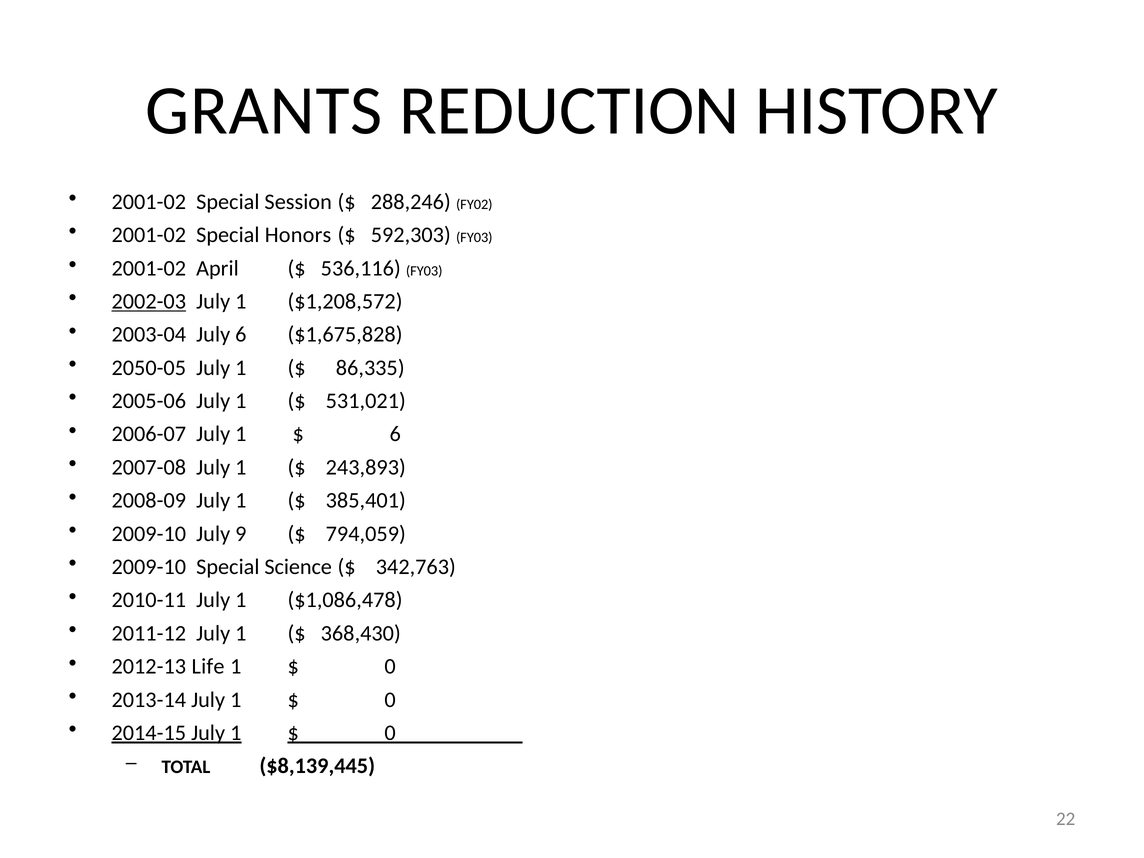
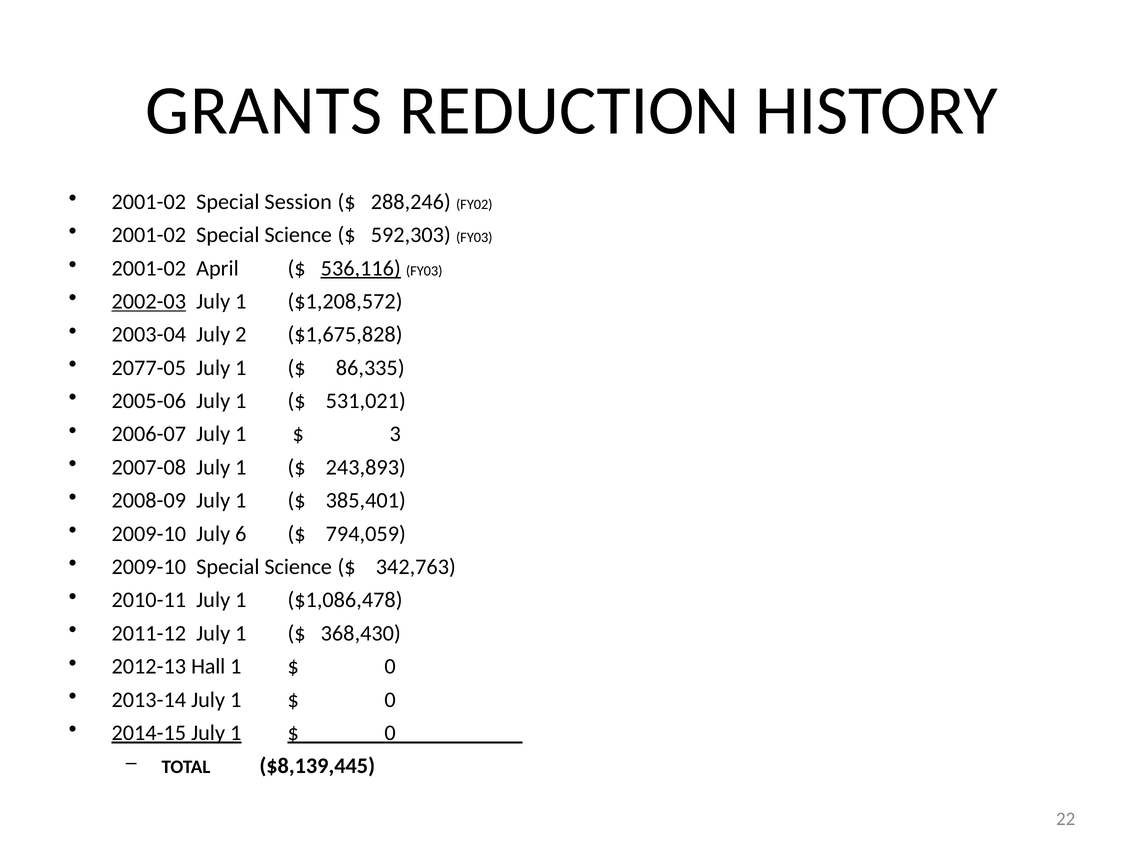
2001-02 Special Honors: Honors -> Science (298, 235)
536,116 underline: none -> present (361, 268)
July 6: 6 -> 2 (241, 335)
2050-05: 2050-05 -> 2077-05 (149, 368)
6: 6 -> 3 (395, 434)
9: 9 -> 6 (241, 534)
Life: Life -> Hall (208, 666)
